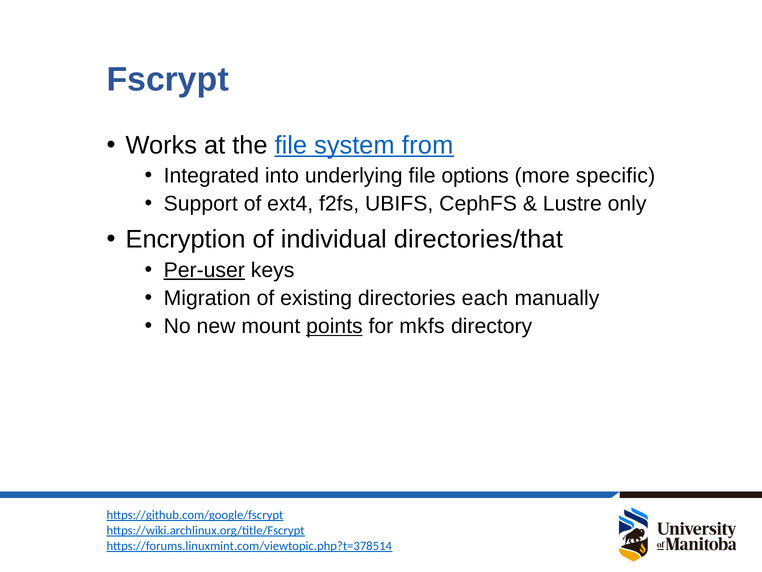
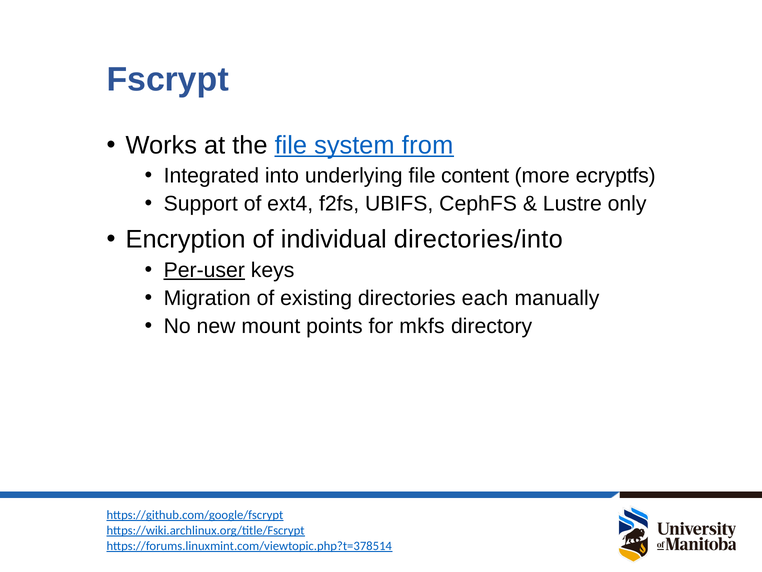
options: options -> content (475, 175)
specific: specific -> ecryptfs (616, 175)
directories/that: directories/that -> directories/into (478, 239)
points underline: present -> none (334, 326)
